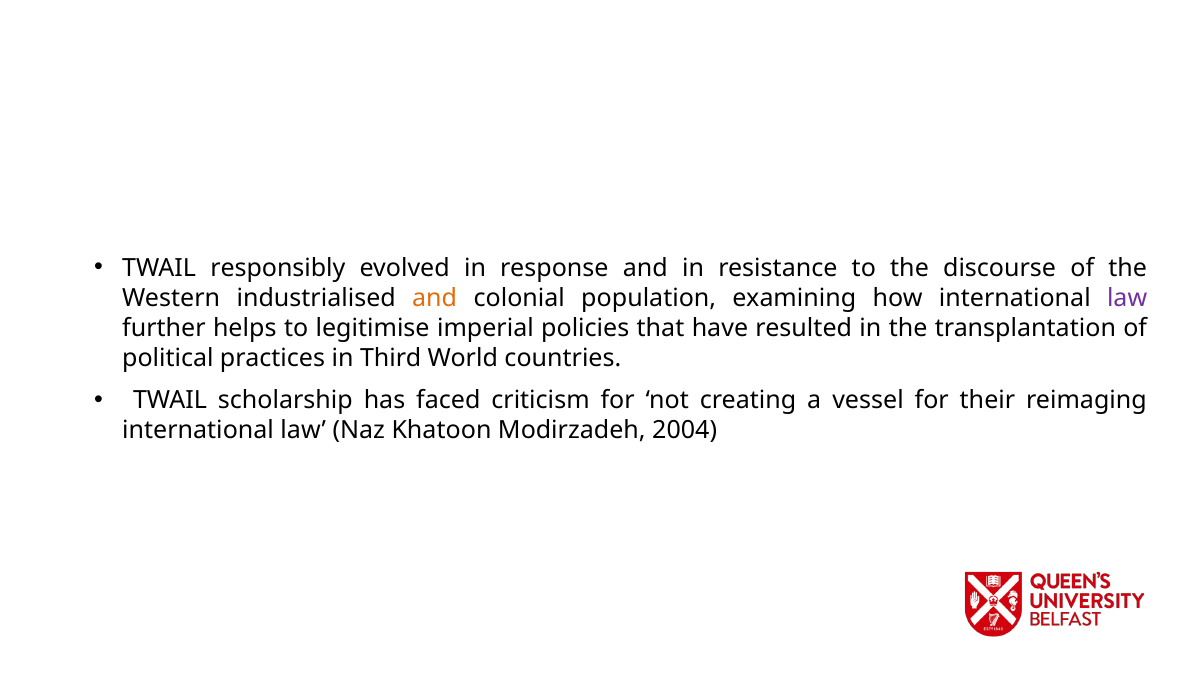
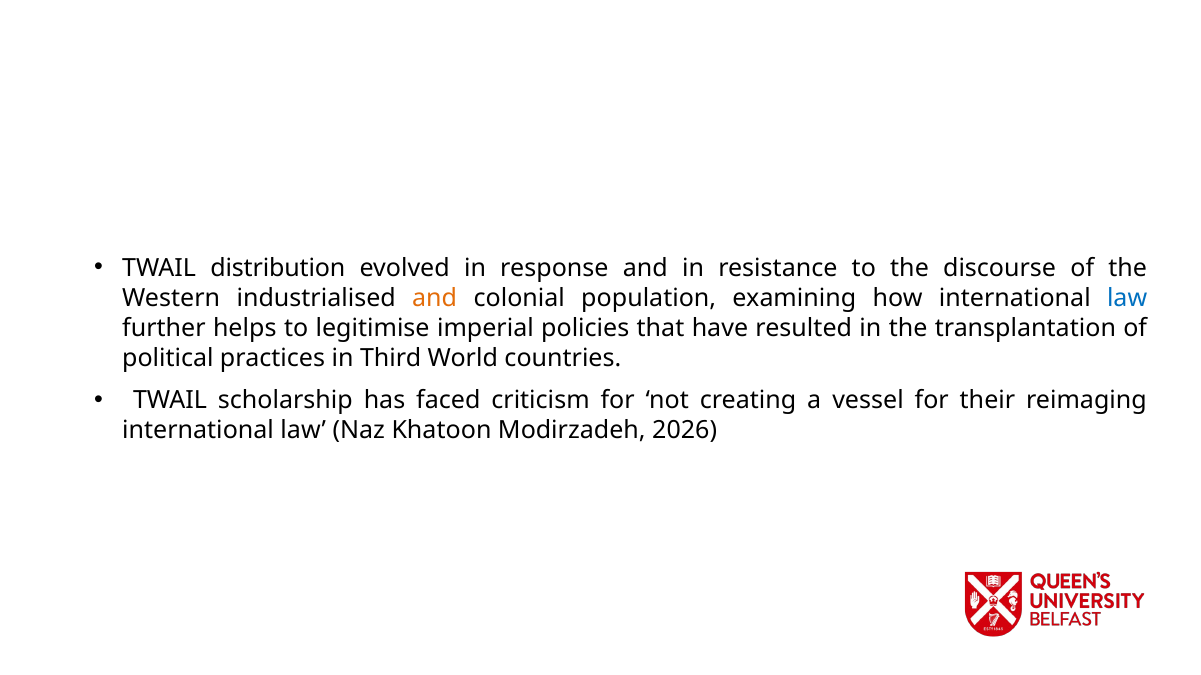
responsibly: responsibly -> distribution (278, 268)
law colour: purple -> blue (1127, 298)
2004: 2004 -> 2026 (685, 431)
